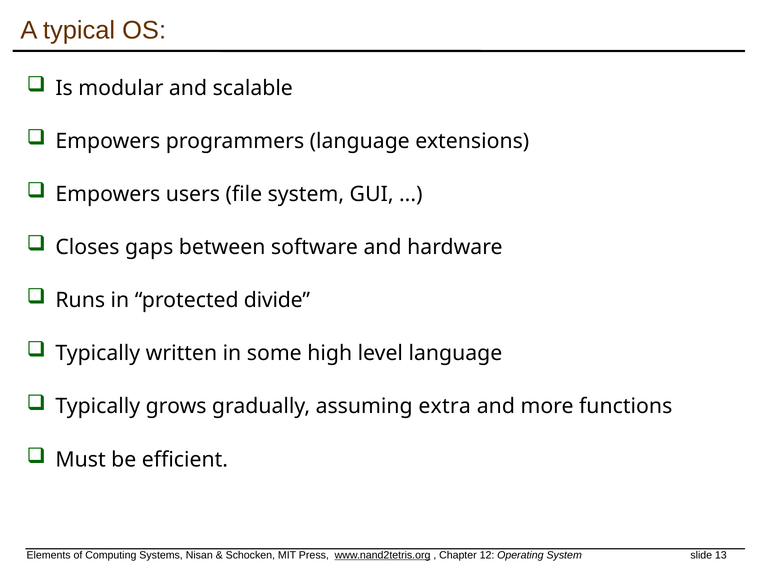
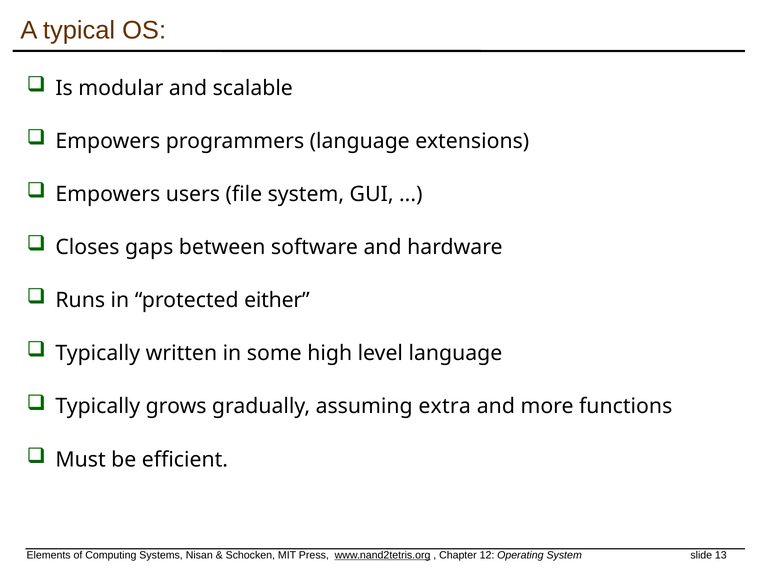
divide: divide -> either (277, 300)
